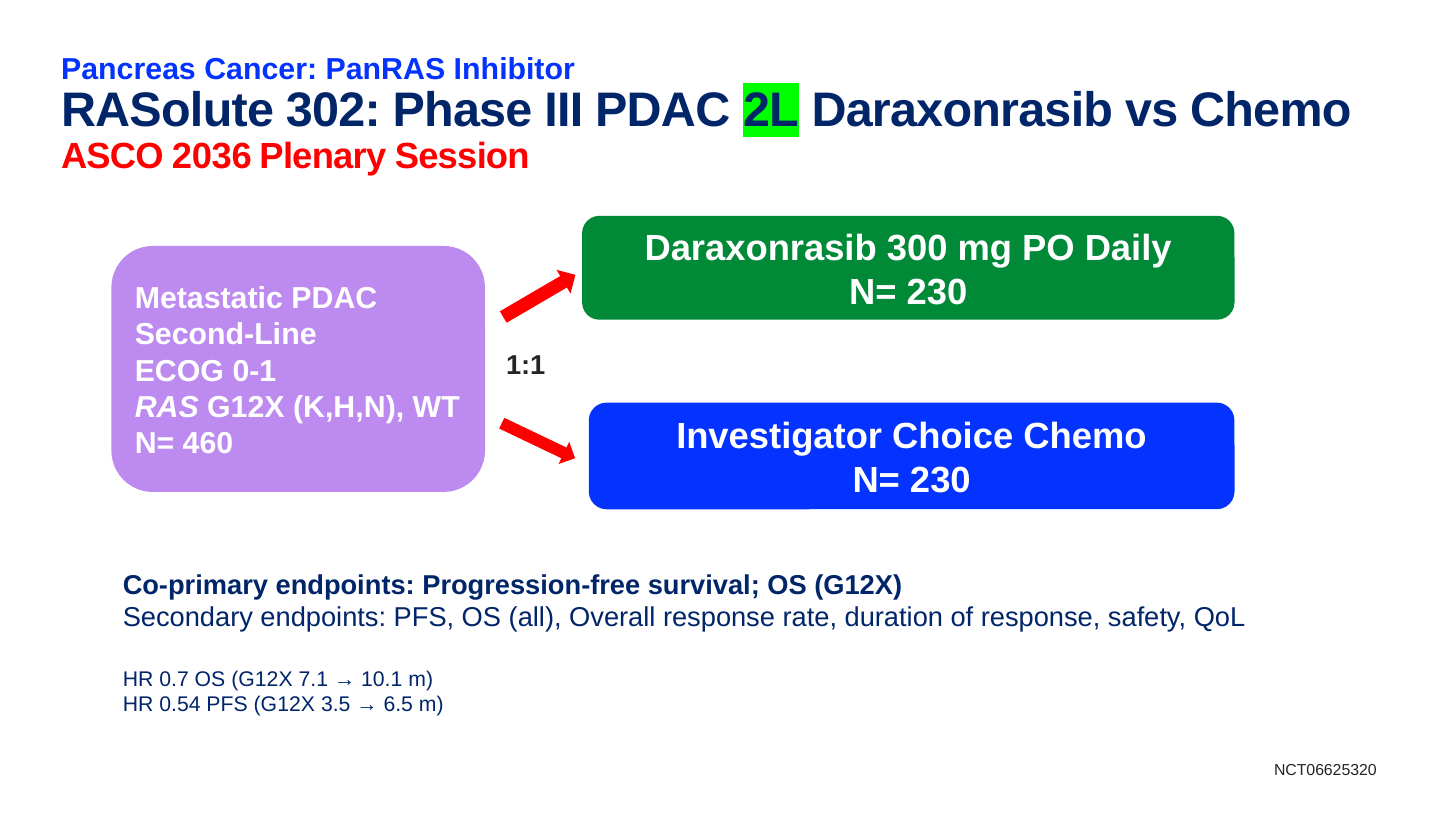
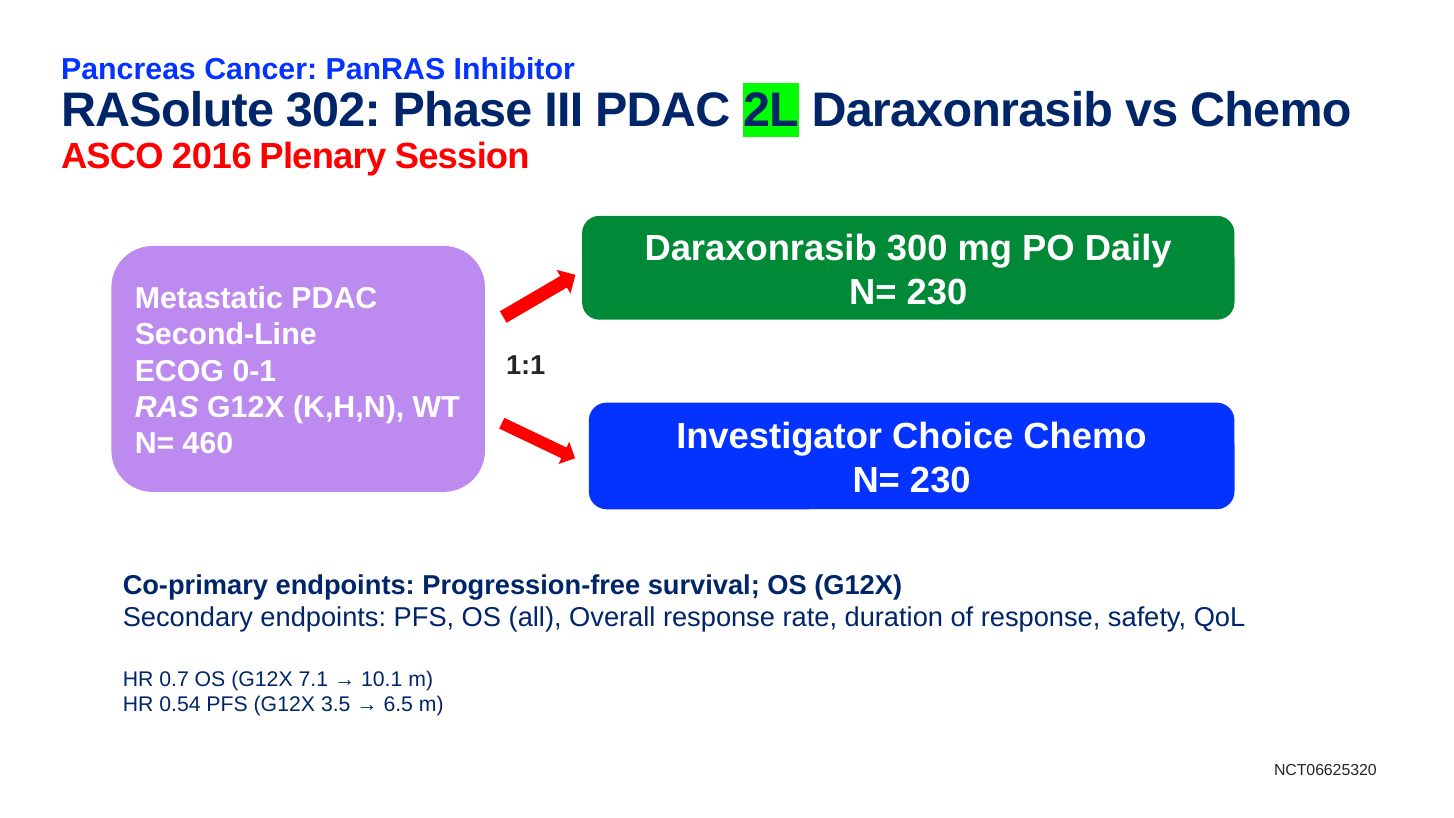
2036: 2036 -> 2016 (212, 156)
